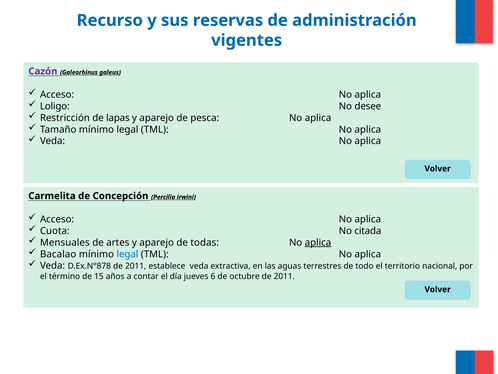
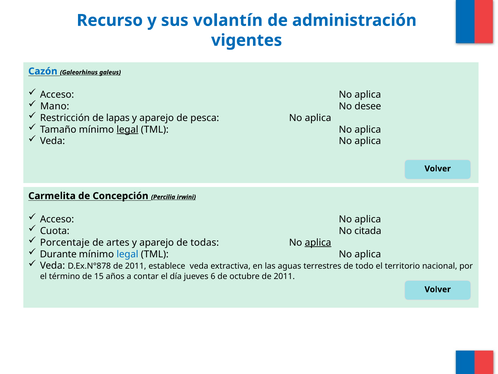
reservas: reservas -> volantín (228, 20)
Cazón colour: purple -> blue (43, 71)
Loligo: Loligo -> Mano (55, 106)
legal underline: none -> present (127, 129)
Mensuales: Mensuales -> Porcentaje (65, 242)
Bacalao: Bacalao -> Durante (58, 254)
